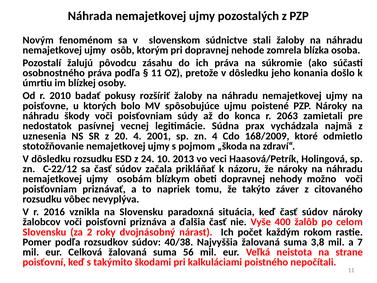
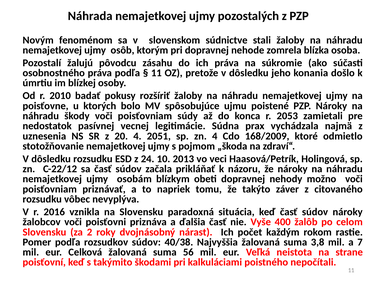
2063: 2063 -> 2053 (287, 116)
2001: 2001 -> 2051 (159, 136)
